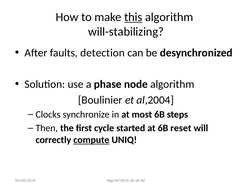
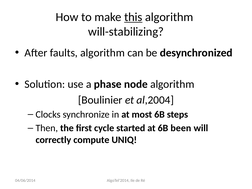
faults detection: detection -> algorithm (103, 53)
reset: reset -> been (181, 128)
compute underline: present -> none (91, 140)
